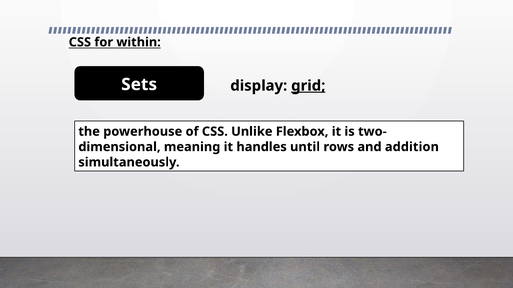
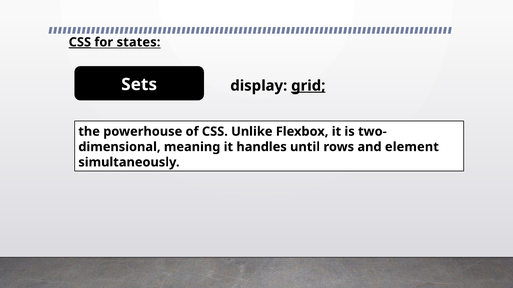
CSS underline: none -> present (80, 42)
within: within -> states (139, 42)
addition: addition -> element (412, 147)
